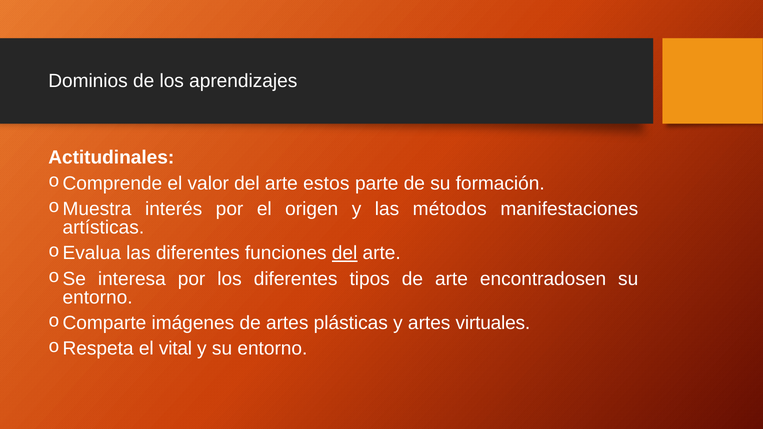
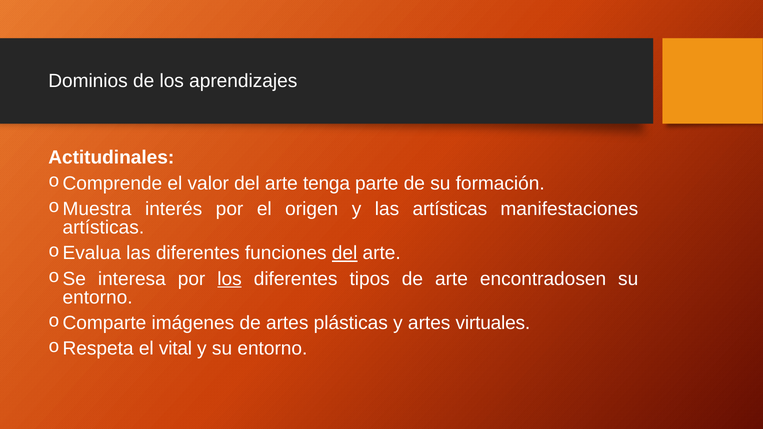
estos: estos -> tenga (327, 183)
las métodos: métodos -> artísticas (450, 209)
los underline: none -> present (230, 279)
